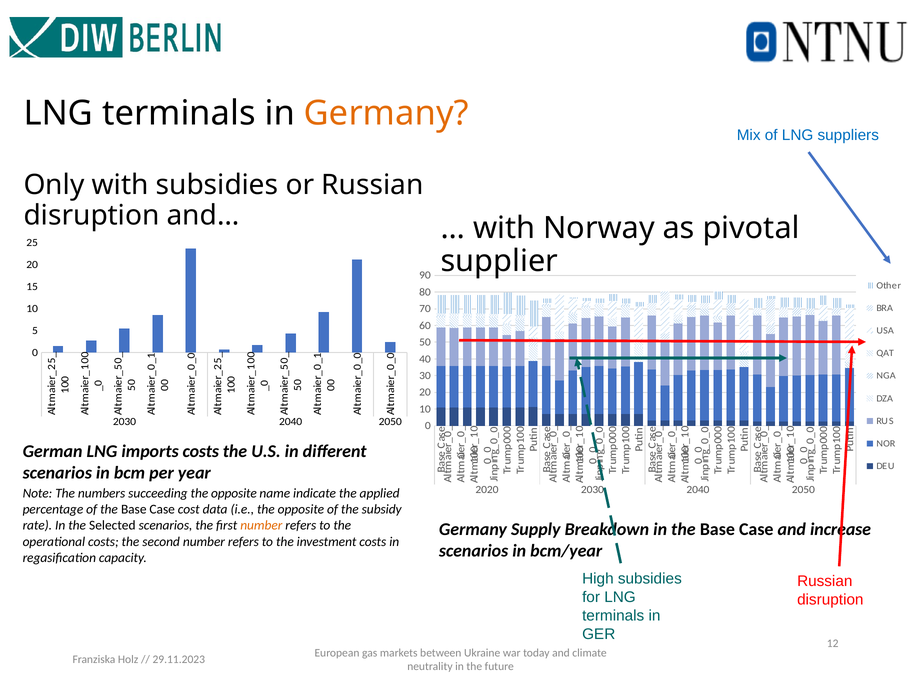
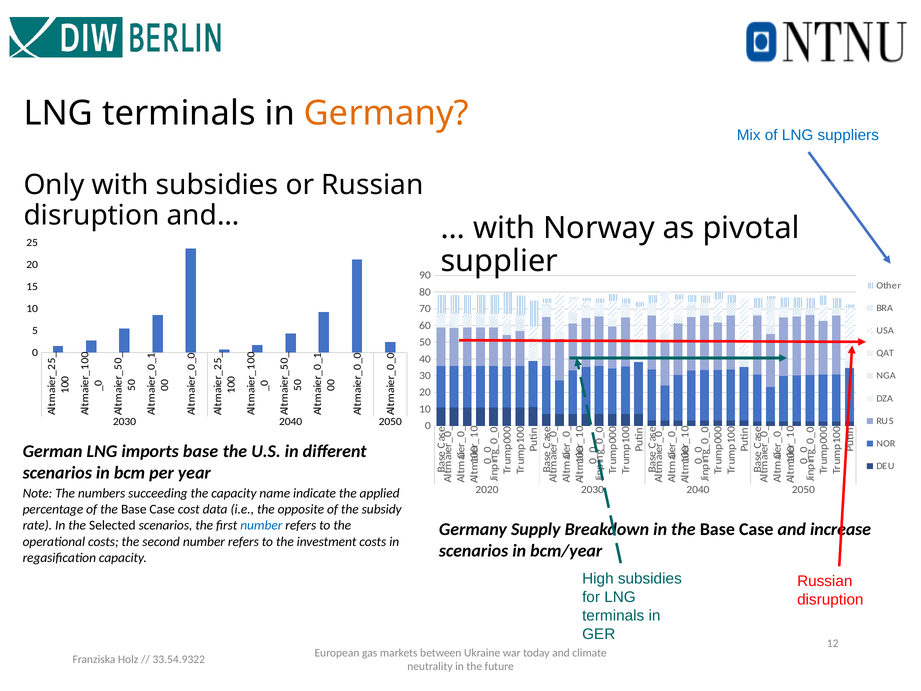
imports costs: costs -> base (201, 451)
succeeding the opposite: opposite -> capacity (234, 493)
number colour: orange -> blue (261, 525)
29.11.2023: 29.11.2023 -> 33.54.9322 (179, 659)
